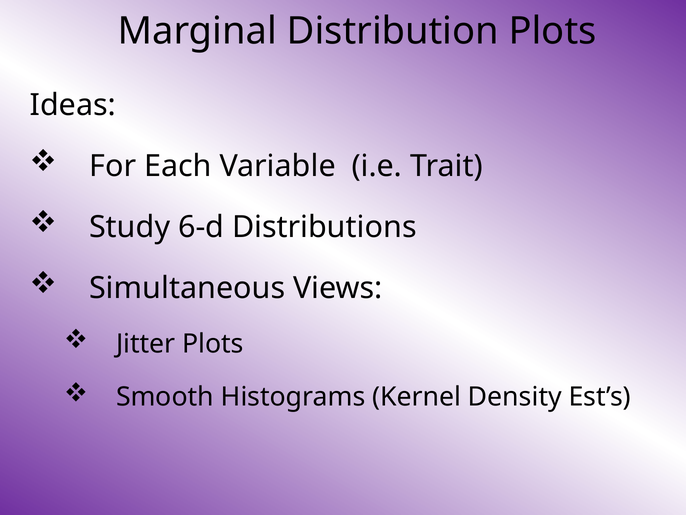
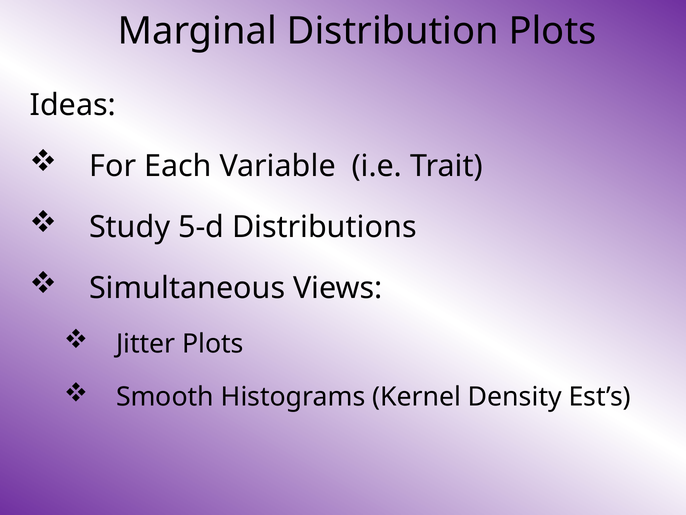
6-d: 6-d -> 5-d (201, 227)
